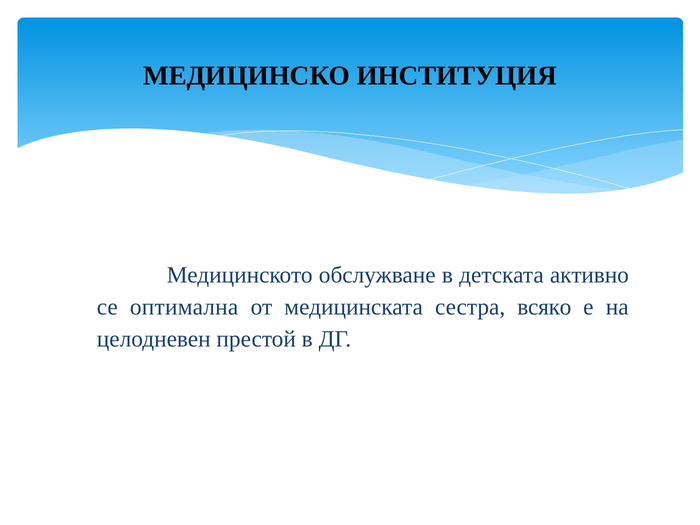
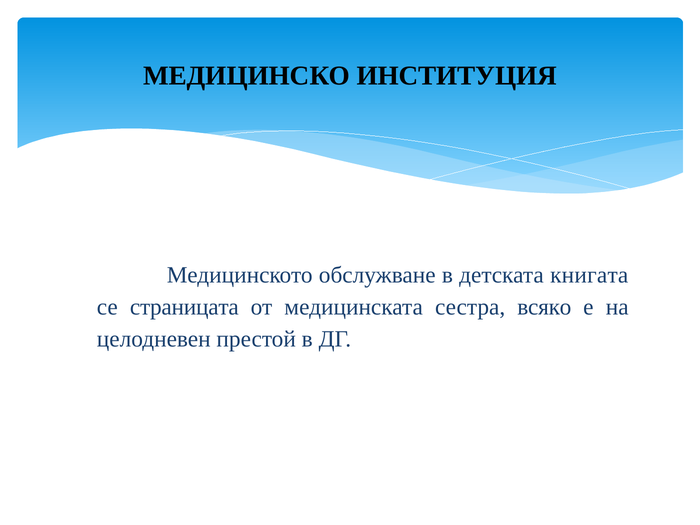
активно: активно -> книгата (589, 275)
оптимална: оптимална -> страницата (184, 307)
